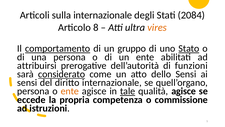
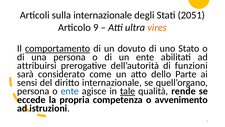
2084: 2084 -> 2051 (191, 15)
8: 8 -> 9 (96, 27)
gruppo: gruppo -> dovuto (132, 48)
Stato underline: present -> none (189, 48)
considerato underline: present -> none (62, 74)
dello Sensi: Sensi -> Parte (186, 74)
ente colour: orange -> blue (70, 91)
qualità agisce: agisce -> rende (184, 91)
commissione: commissione -> avvenimento (181, 99)
